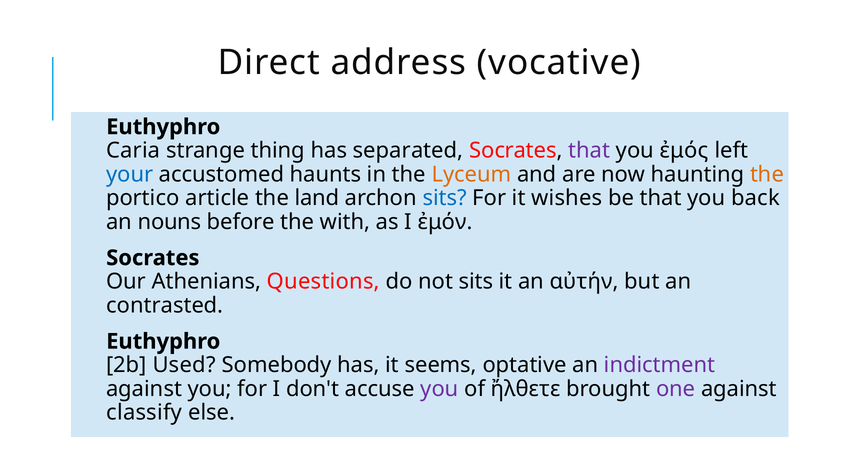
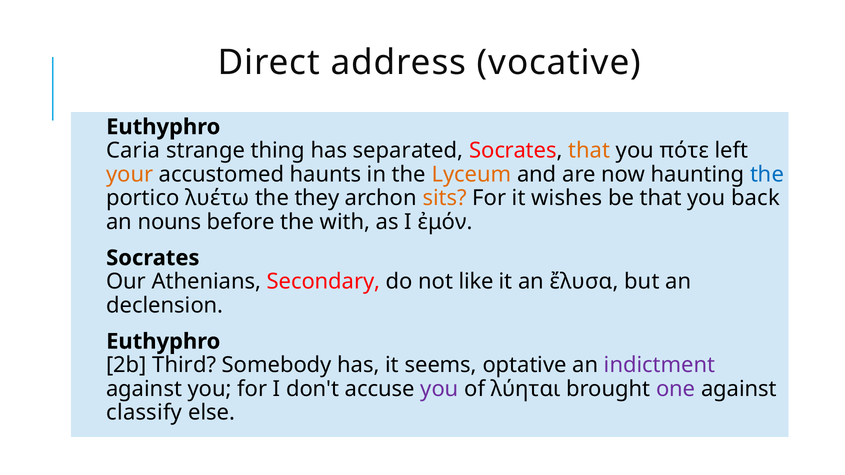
that colour: purple -> orange (589, 151)
ἐμός: ἐμός -> πότε (684, 151)
your colour: blue -> orange (130, 175)
the colour: orange -> blue (767, 175)
article: article -> λυέτω (217, 198)
land: land -> they (317, 198)
sits colour: blue -> orange (445, 198)
Questions: Questions -> Secondary (323, 282)
not sits: sits -> like (476, 282)
αὐτήν: αὐτήν -> ἔλυσα (584, 282)
contrasted: contrasted -> declension (165, 306)
Used: Used -> Third (184, 365)
ἤλθετε: ἤλθετε -> λύηται (526, 389)
